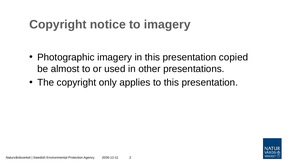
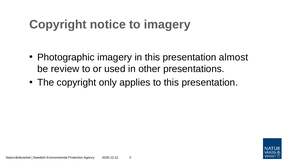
copied: copied -> almost (234, 57)
almost: almost -> review (65, 69)
